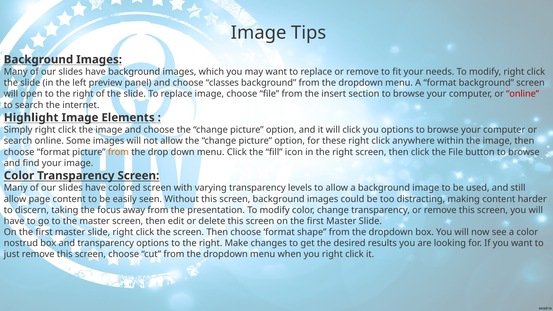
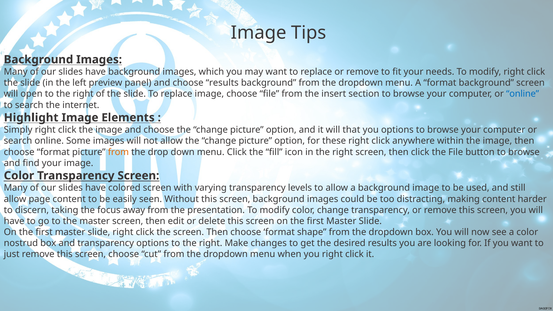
choose classes: classes -> results (222, 83)
online colour: red -> blue (523, 94)
will click: click -> that (351, 130)
